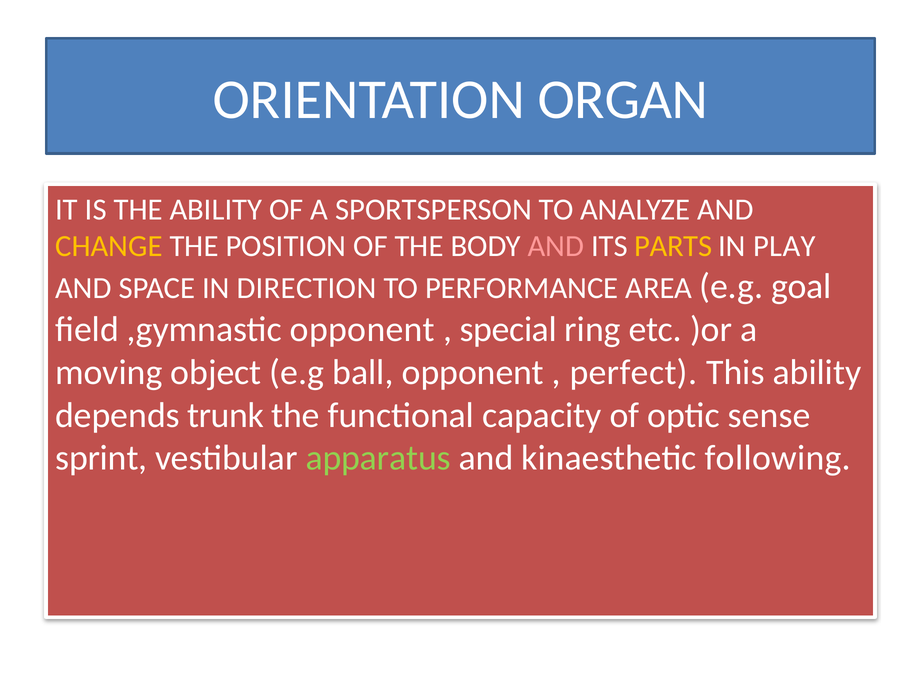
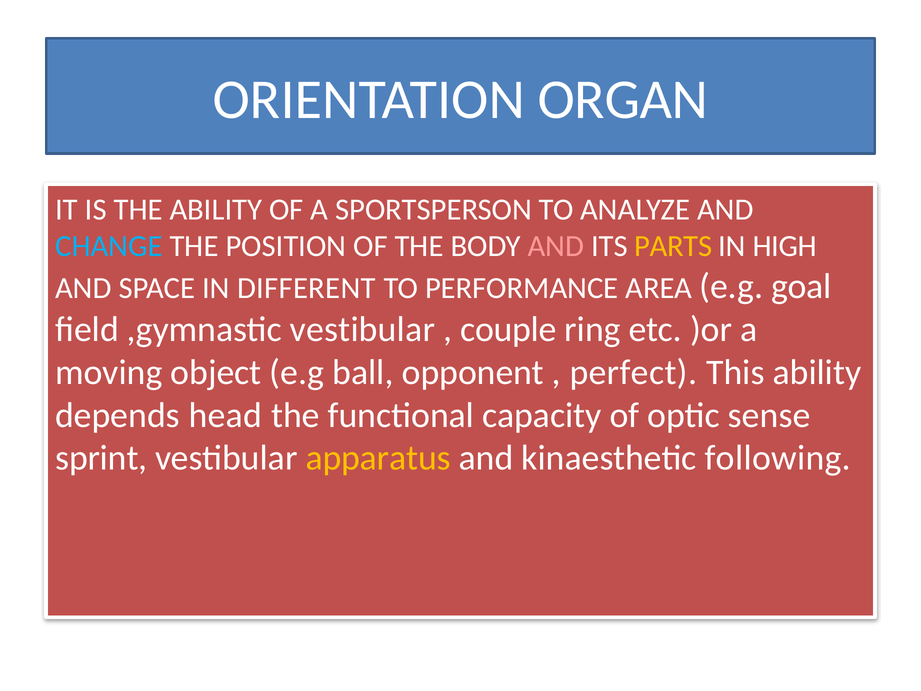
CHANGE colour: yellow -> light blue (109, 246)
PLAY: PLAY -> HIGH (785, 246)
DIRECTION: DIRECTION -> DIFFERENT (306, 288)
,gymnastic opponent: opponent -> vestibular (362, 329)
special: special -> couple (508, 329)
trunk: trunk -> head (225, 415)
apparatus colour: light green -> yellow (378, 458)
